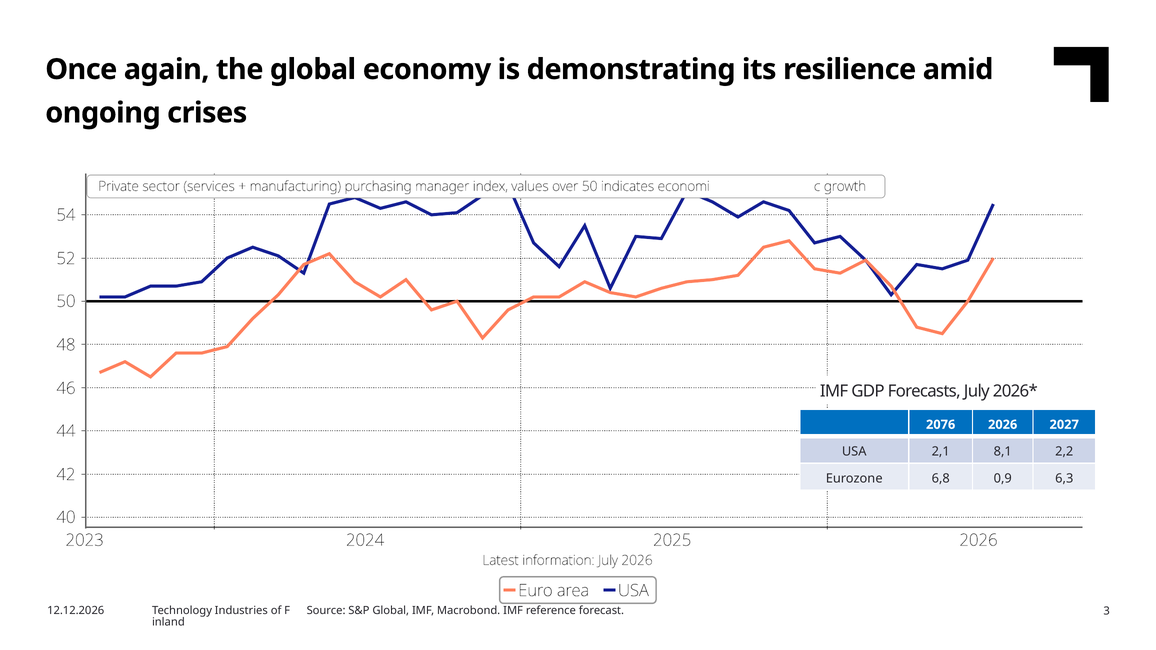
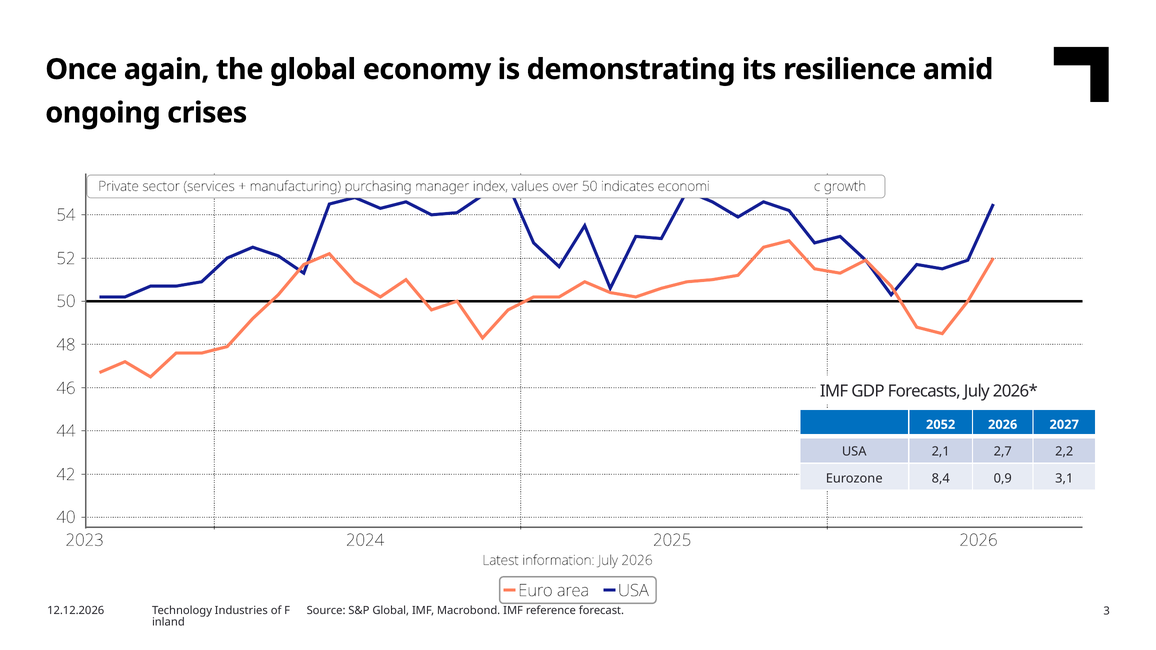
2076: 2076 -> 2052 (941, 425)
8,1: 8,1 -> 2,7 (1003, 452)
6,8: 6,8 -> 8,4 (941, 479)
6,3: 6,3 -> 3,1 (1064, 479)
